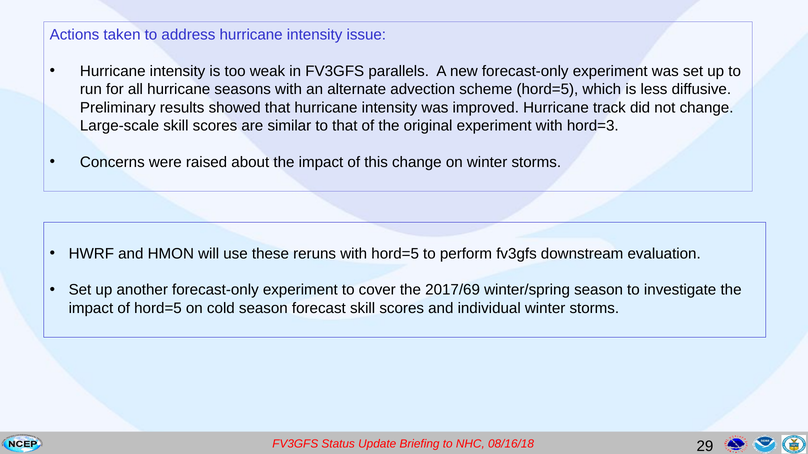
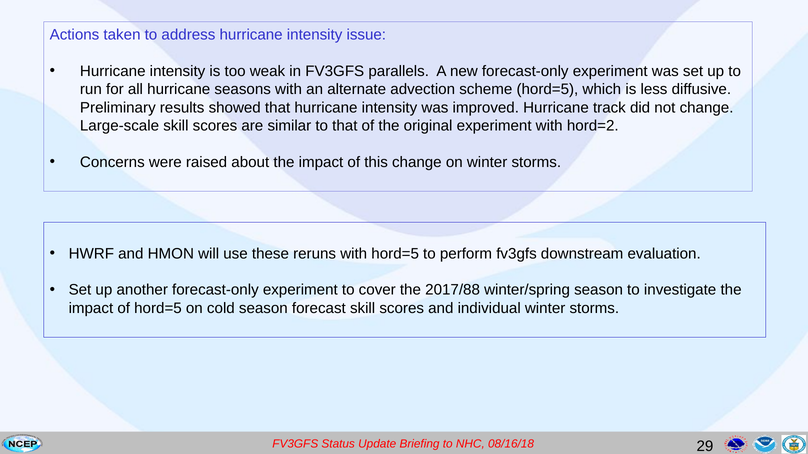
hord=3: hord=3 -> hord=2 (593, 126)
2017/69: 2017/69 -> 2017/88 (453, 290)
